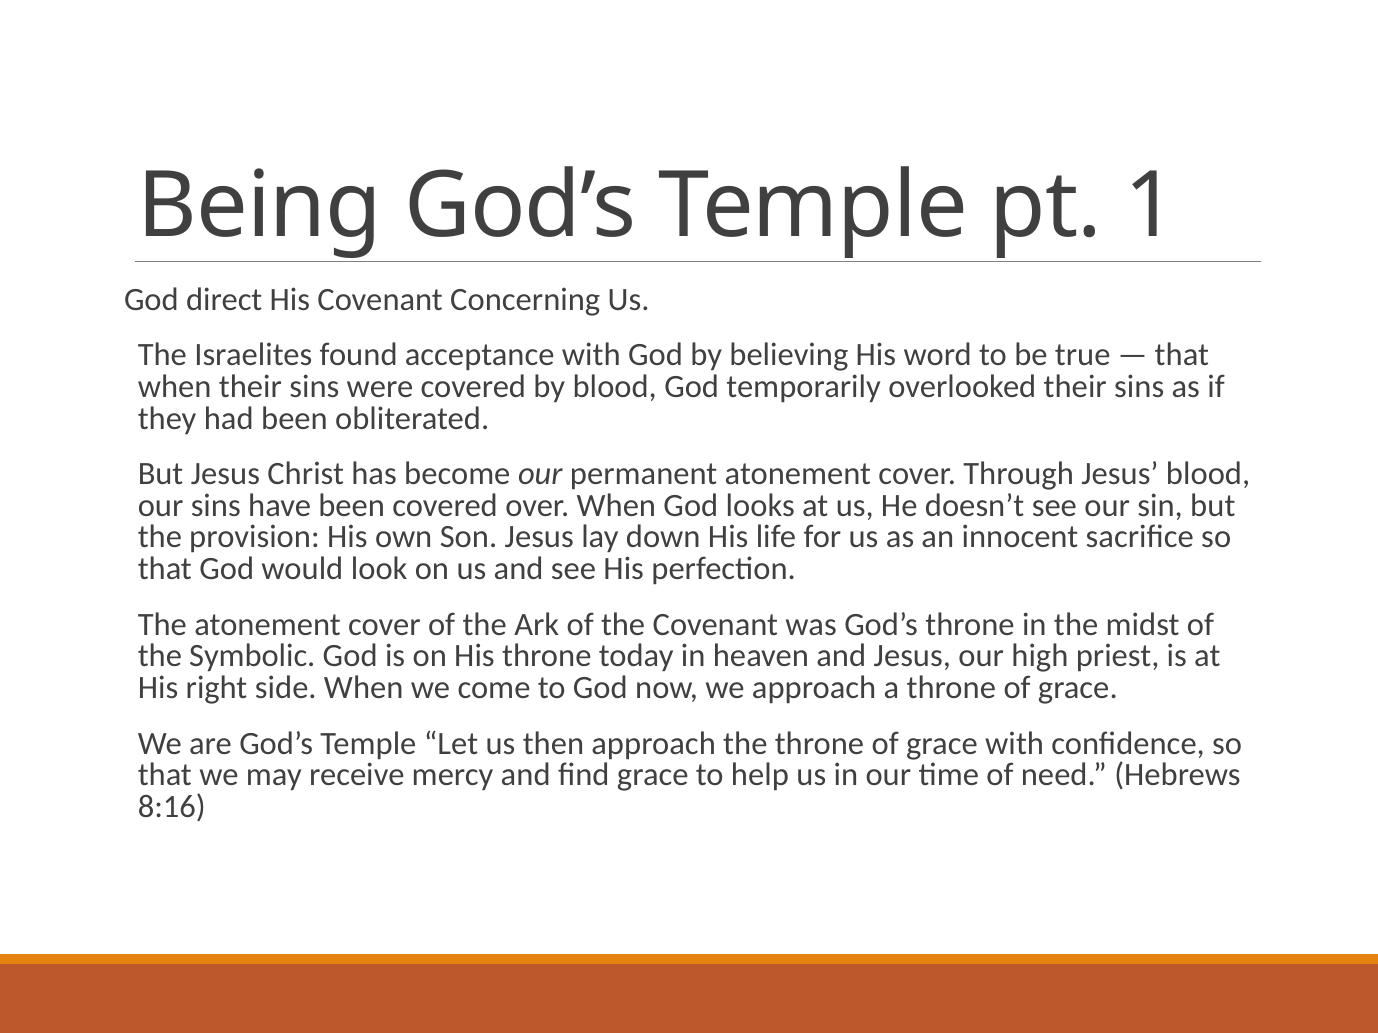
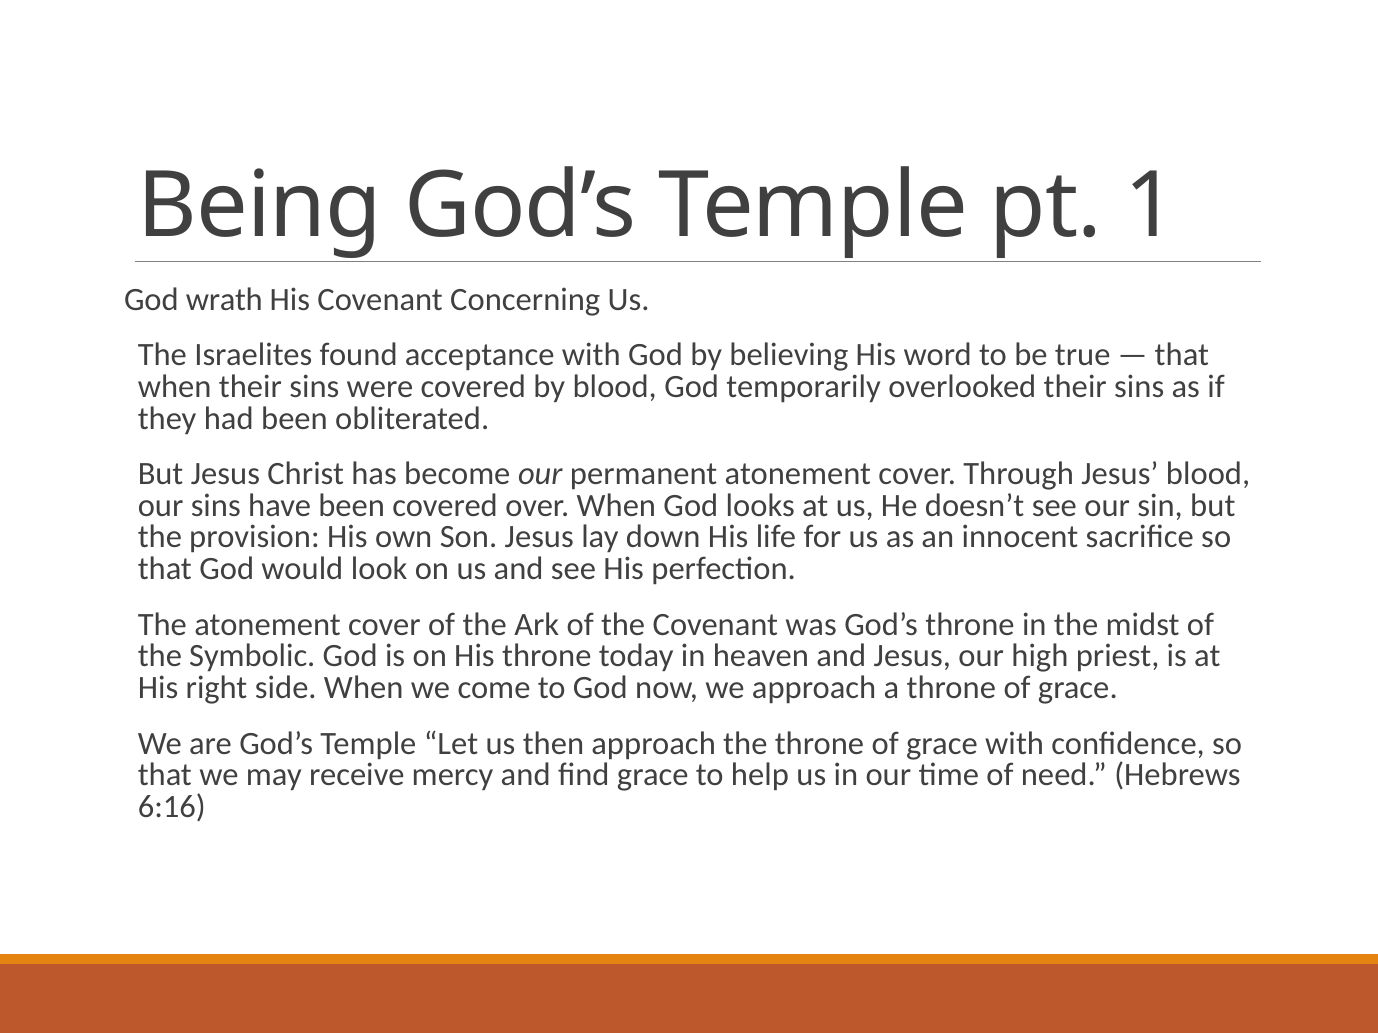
direct: direct -> wrath (224, 300)
8:16: 8:16 -> 6:16 (172, 807)
